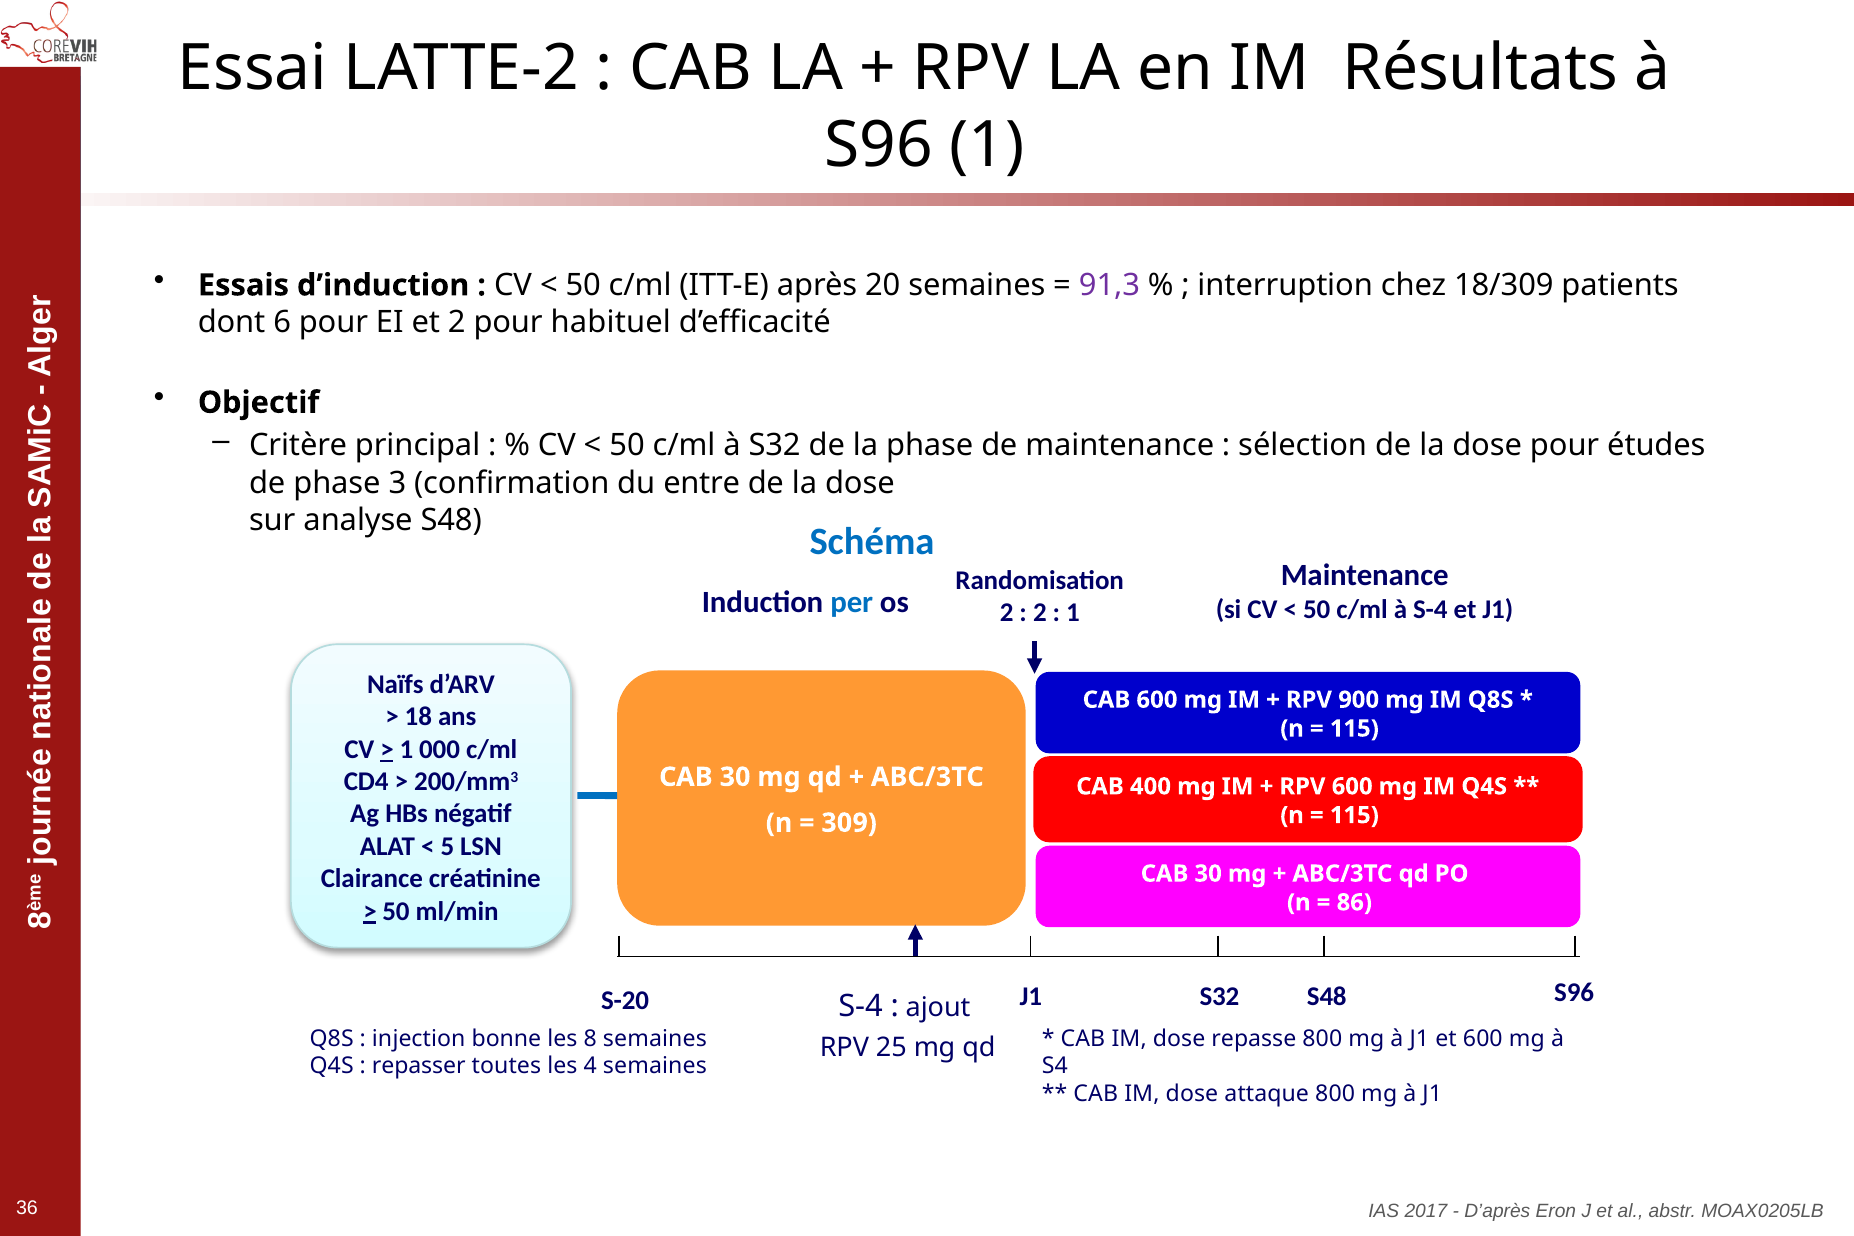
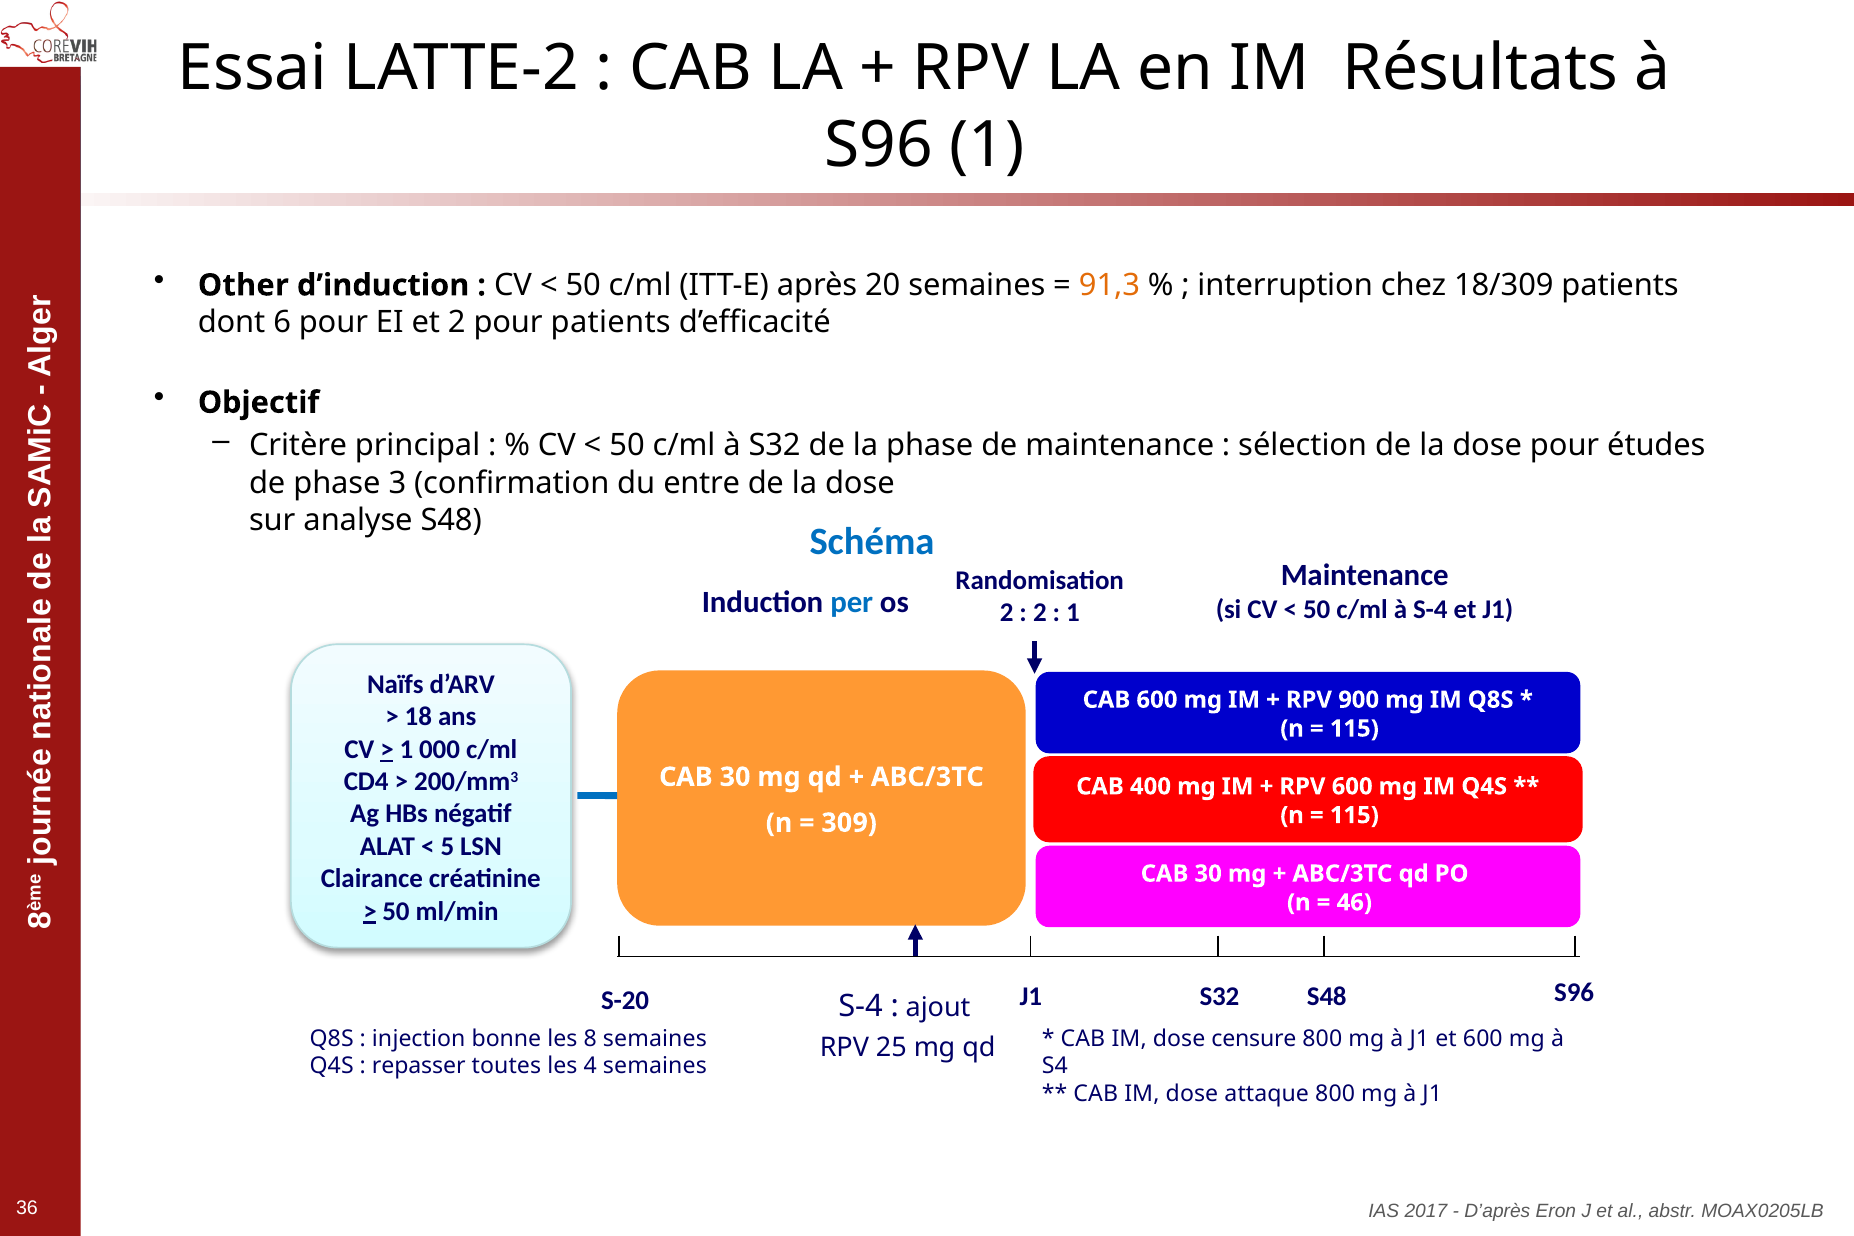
Essais: Essais -> Other (243, 285)
91,3 colour: purple -> orange (1109, 285)
pour habituel: habituel -> patients (611, 322)
86: 86 -> 46 (1354, 902)
repasse: repasse -> censure (1254, 1038)
